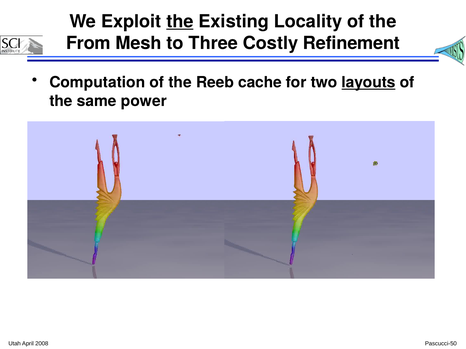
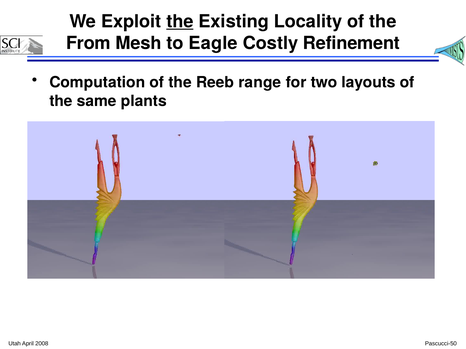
Three: Three -> Eagle (213, 43)
cache: cache -> range (260, 83)
layouts underline: present -> none (369, 83)
power: power -> plants (144, 101)
